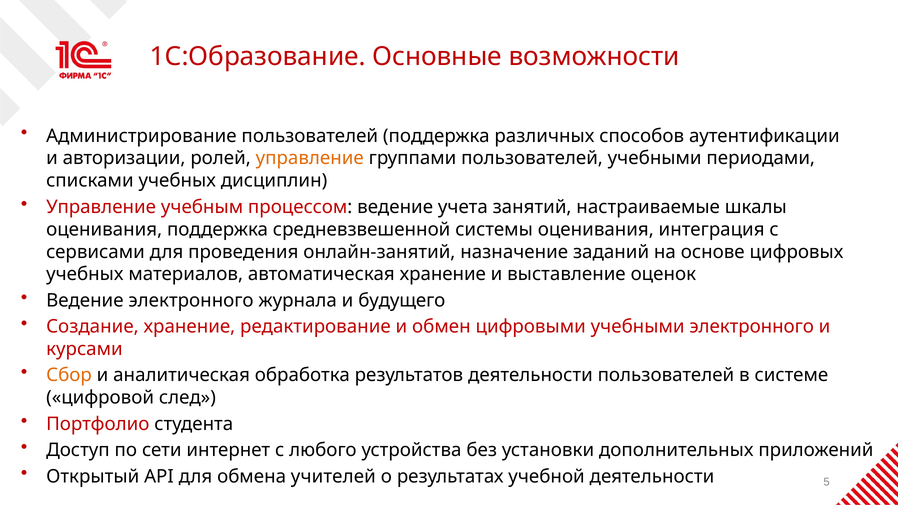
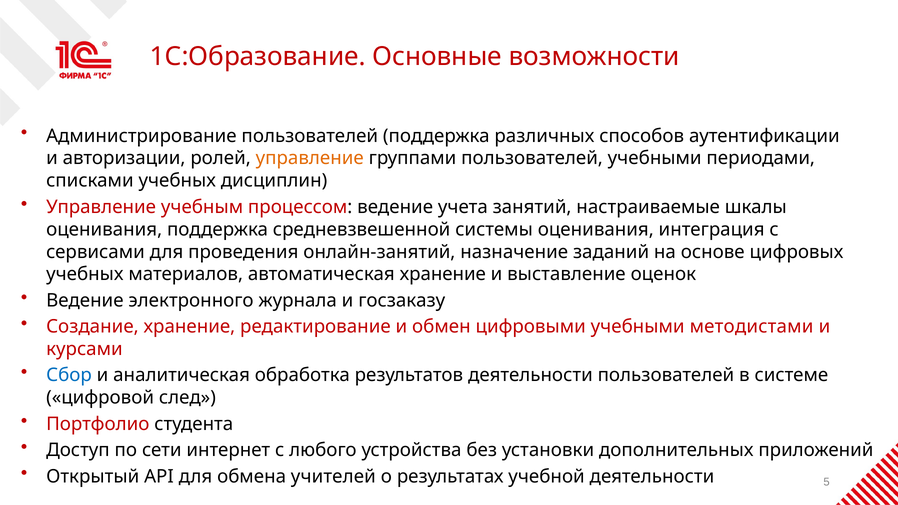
будущего: будущего -> госзаказу (402, 301)
учебными электронного: электронного -> методистами (752, 327)
Сбор colour: orange -> blue (69, 375)
